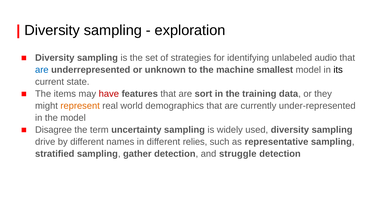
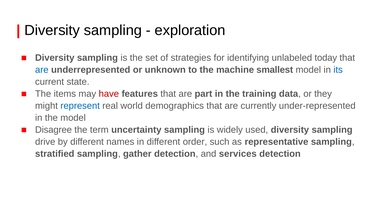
audio: audio -> today (326, 58)
its colour: black -> blue (338, 70)
sort: sort -> part (203, 94)
represent colour: orange -> blue (80, 106)
relies: relies -> order (195, 142)
struggle: struggle -> services (238, 154)
